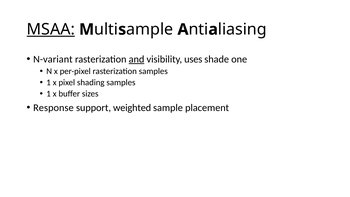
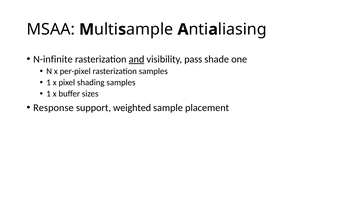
MSAA underline: present -> none (51, 29)
N-variant: N-variant -> N-infinite (53, 59)
uses: uses -> pass (193, 59)
